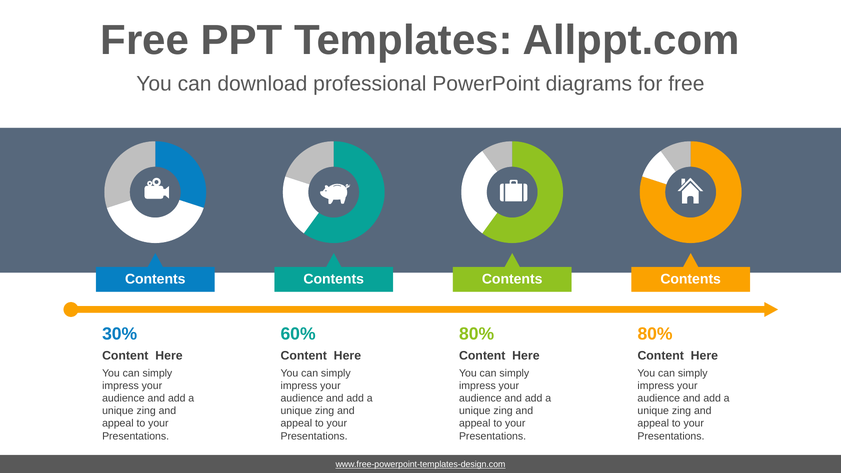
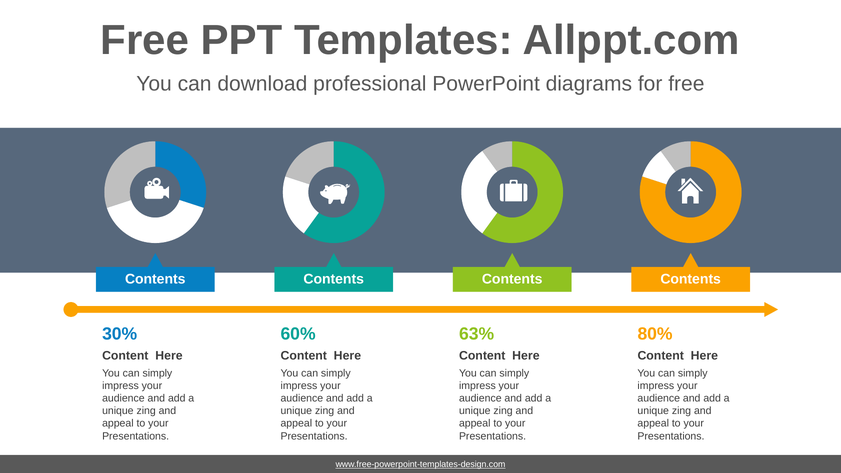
80%: 80% -> 63% (477, 334)
